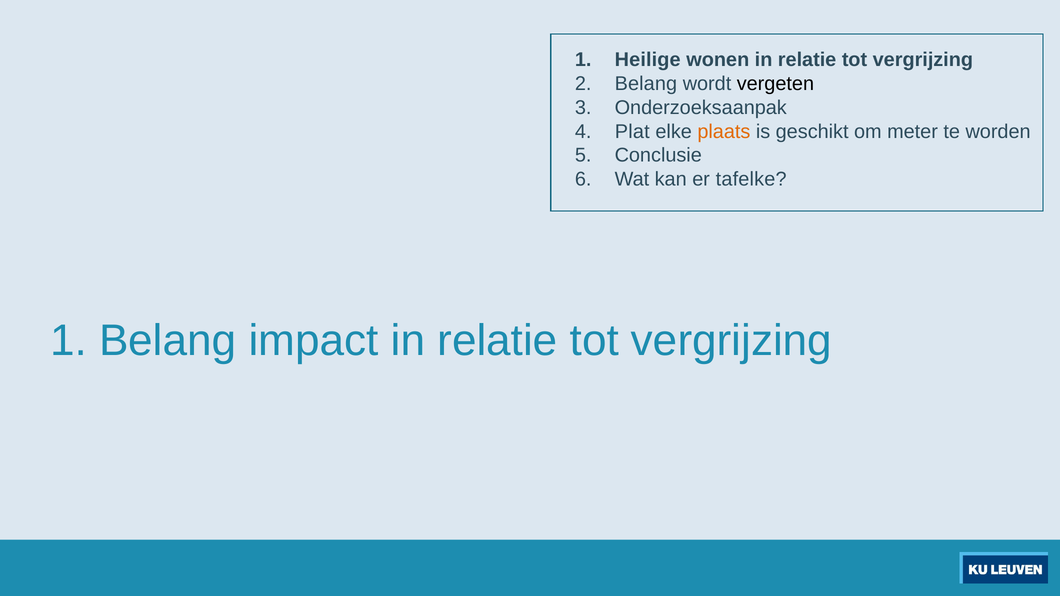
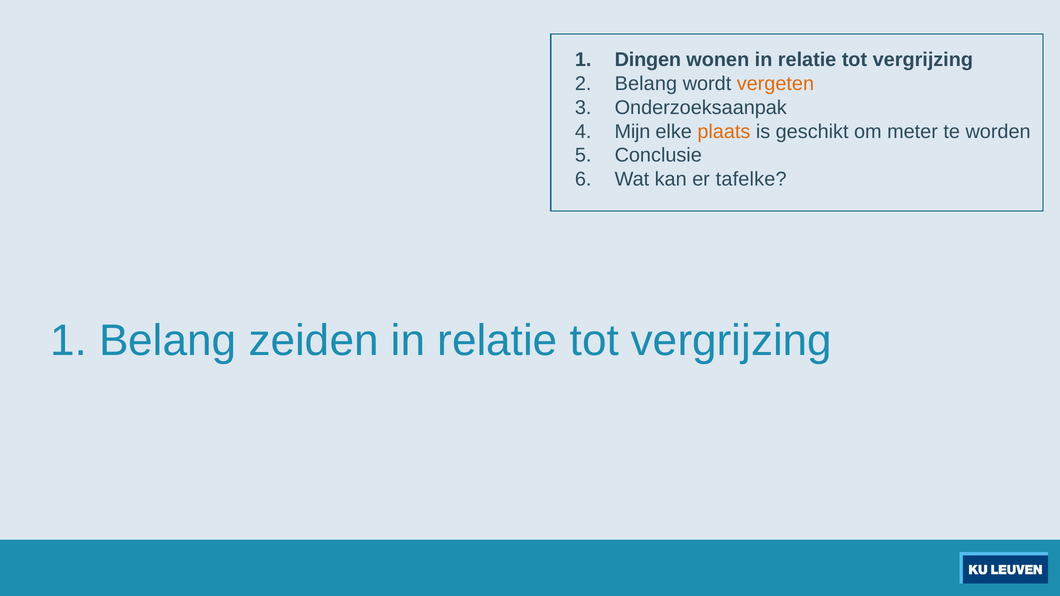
Heilige: Heilige -> Dingen (648, 60)
vergeten colour: black -> orange (775, 84)
Plat: Plat -> Mijn (632, 132)
impact: impact -> zeiden (314, 341)
